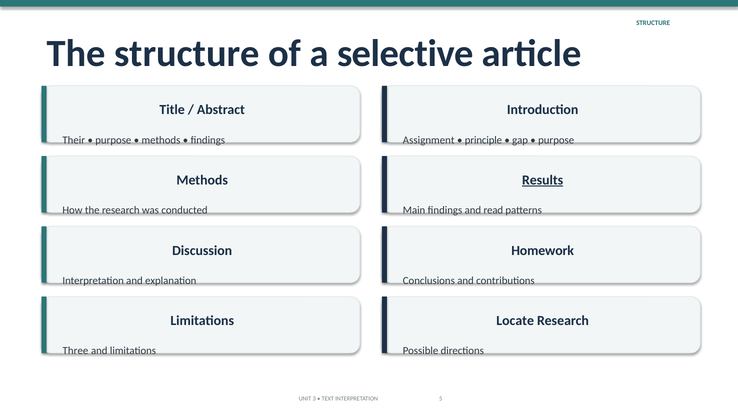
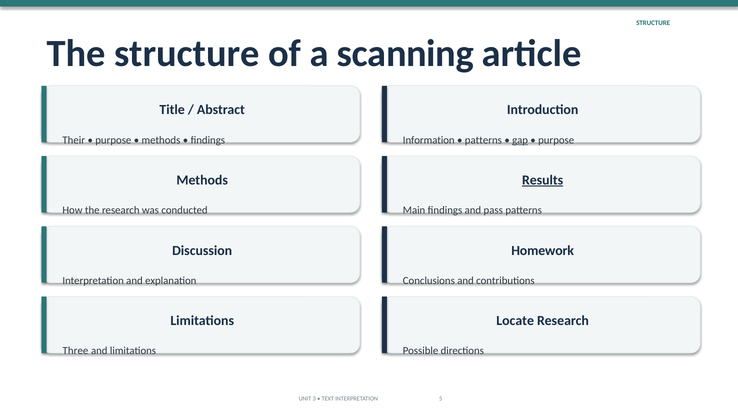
selective: selective -> scanning (405, 53)
Assignment: Assignment -> Information (429, 140)
principle: principle -> patterns (483, 140)
gap underline: none -> present (520, 140)
read: read -> pass (493, 210)
